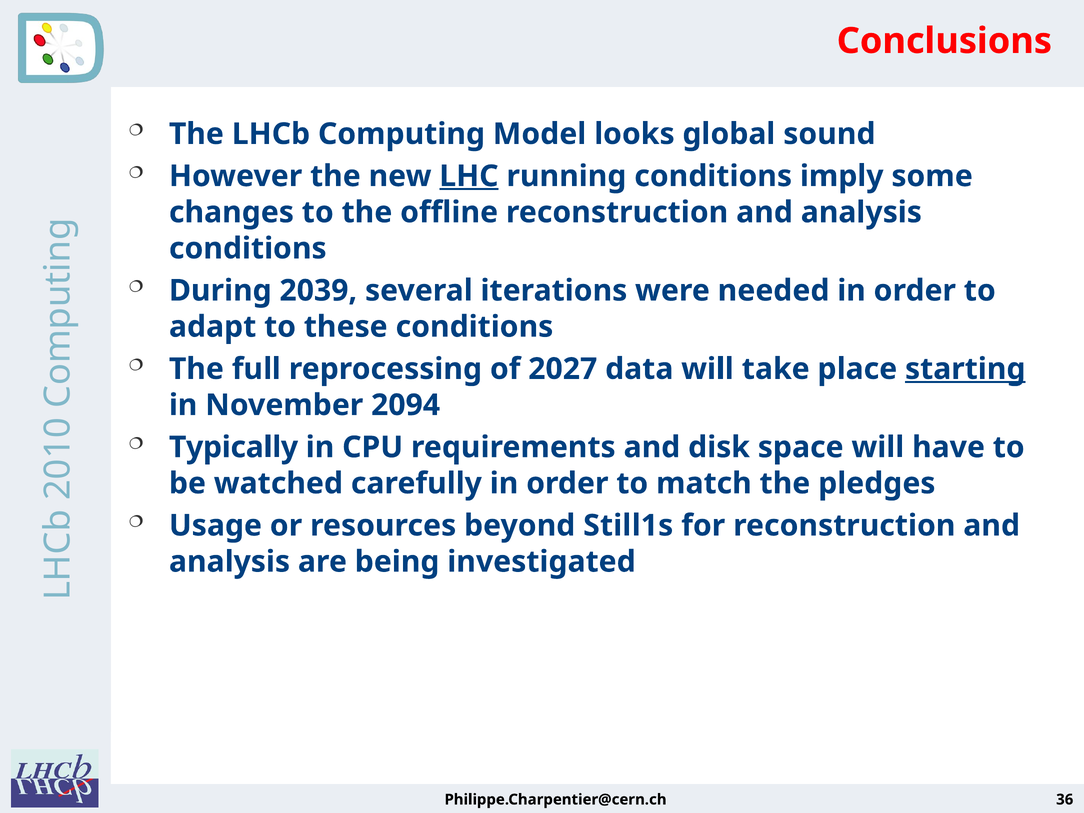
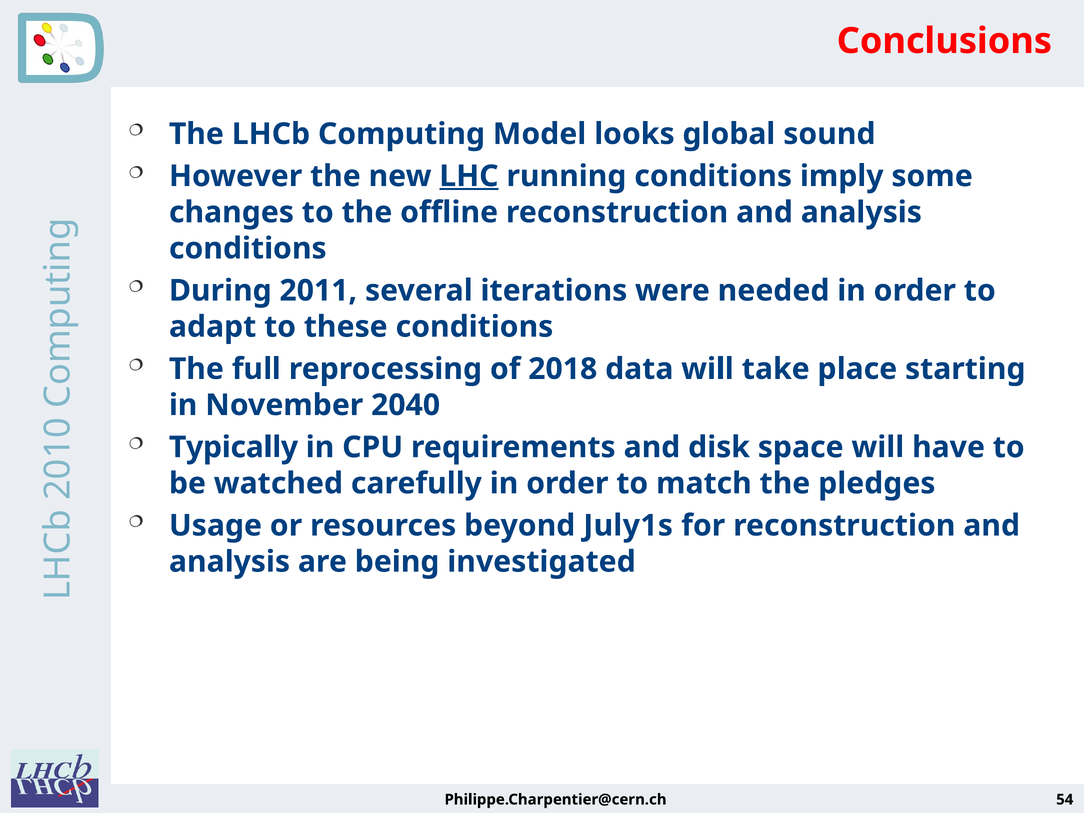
2039: 2039 -> 2011 (318, 291)
2027: 2027 -> 2018 (563, 369)
starting underline: present -> none (965, 369)
2094: 2094 -> 2040 (406, 405)
Still1s: Still1s -> July1s (628, 526)
36: 36 -> 54 (1065, 800)
